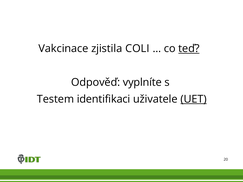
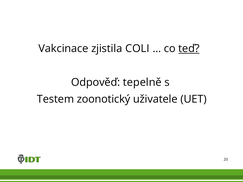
vyplníte: vyplníte -> tepelně (142, 82)
identifikaci: identifikaci -> zoonotický (104, 99)
UET underline: present -> none (194, 99)
